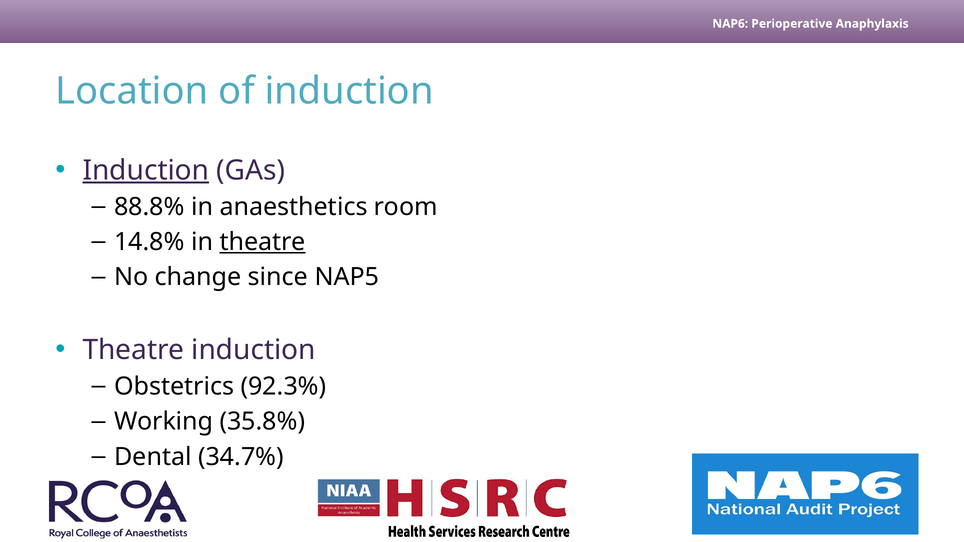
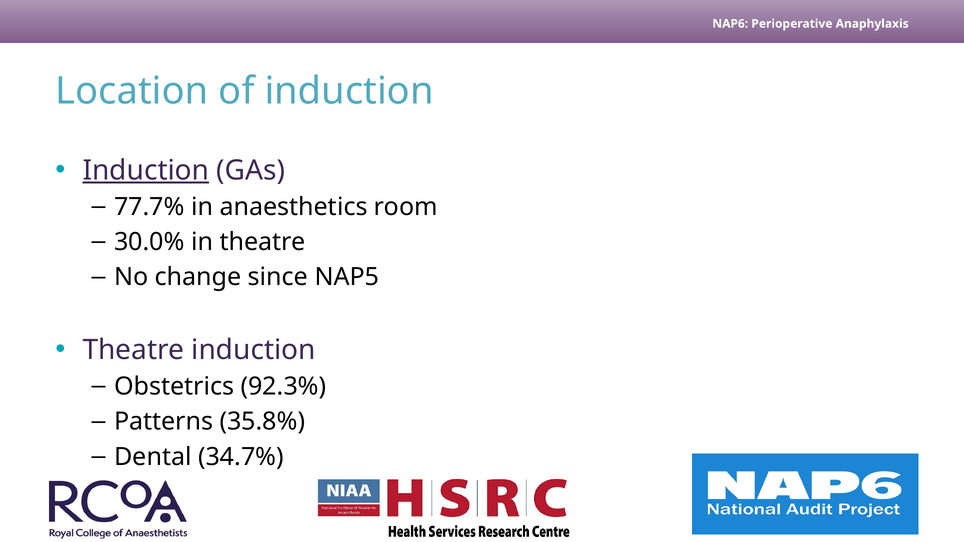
88.8%: 88.8% -> 77.7% (149, 207)
14.8%: 14.8% -> 30.0% (149, 242)
theatre underline: present -> none (263, 242)
Working: Working -> Patterns (164, 422)
